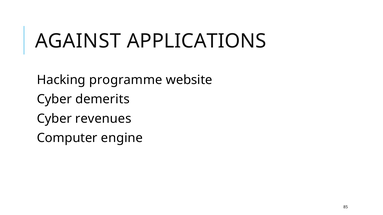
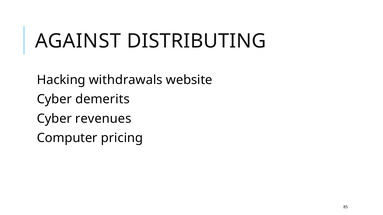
APPLICATIONS: APPLICATIONS -> DISTRIBUTING (197, 41)
programme: programme -> withdrawals (126, 80)
engine: engine -> pricing (122, 138)
